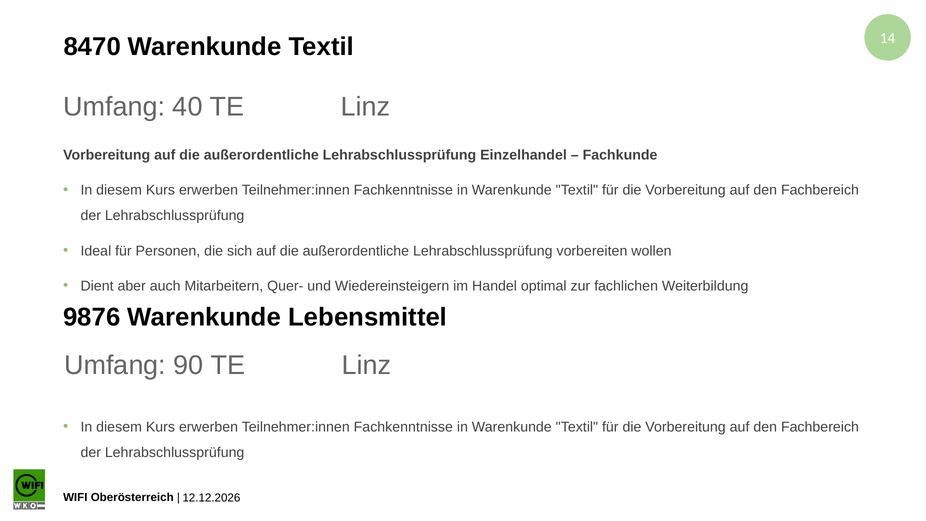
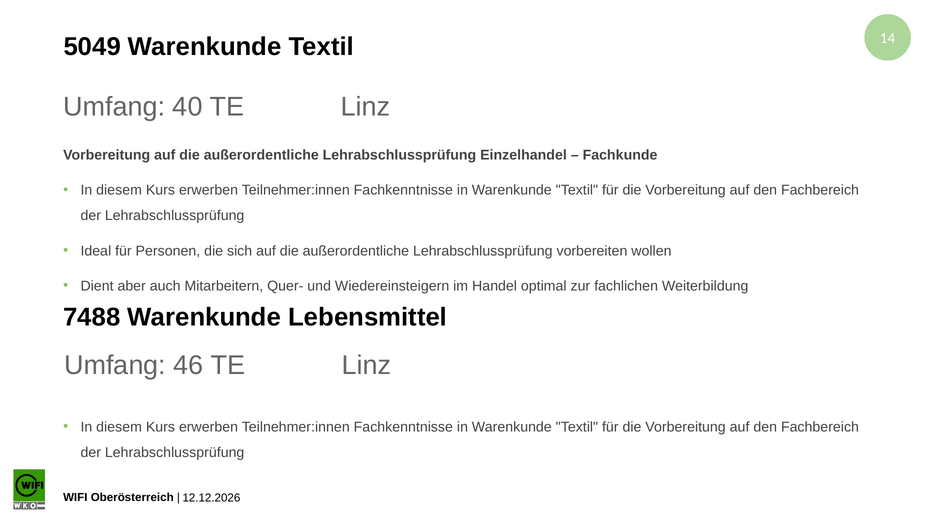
8470: 8470 -> 5049 (92, 47)
9876: 9876 -> 7488 (92, 317)
90: 90 -> 46 (188, 365)
